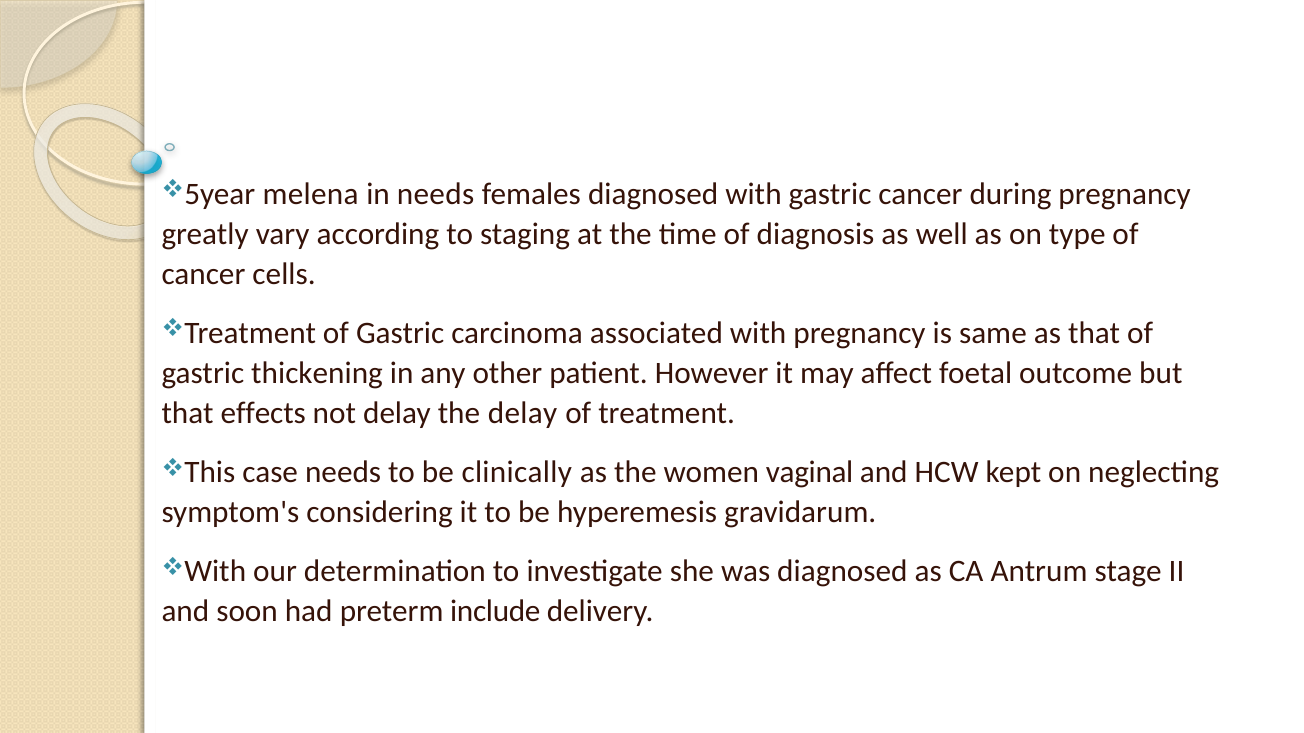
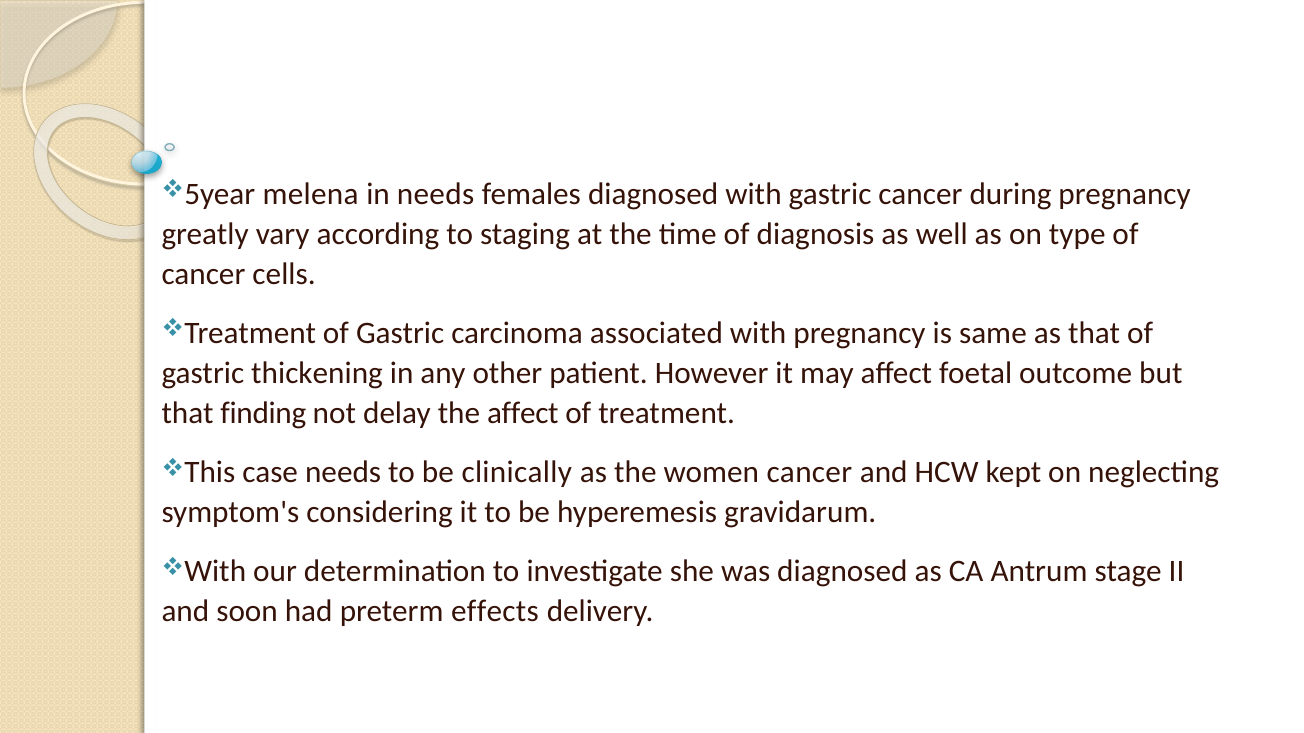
effects: effects -> finding (263, 413)
the delay: delay -> affect (523, 413)
women vaginal: vaginal -> cancer (809, 473)
include: include -> effects (495, 612)
